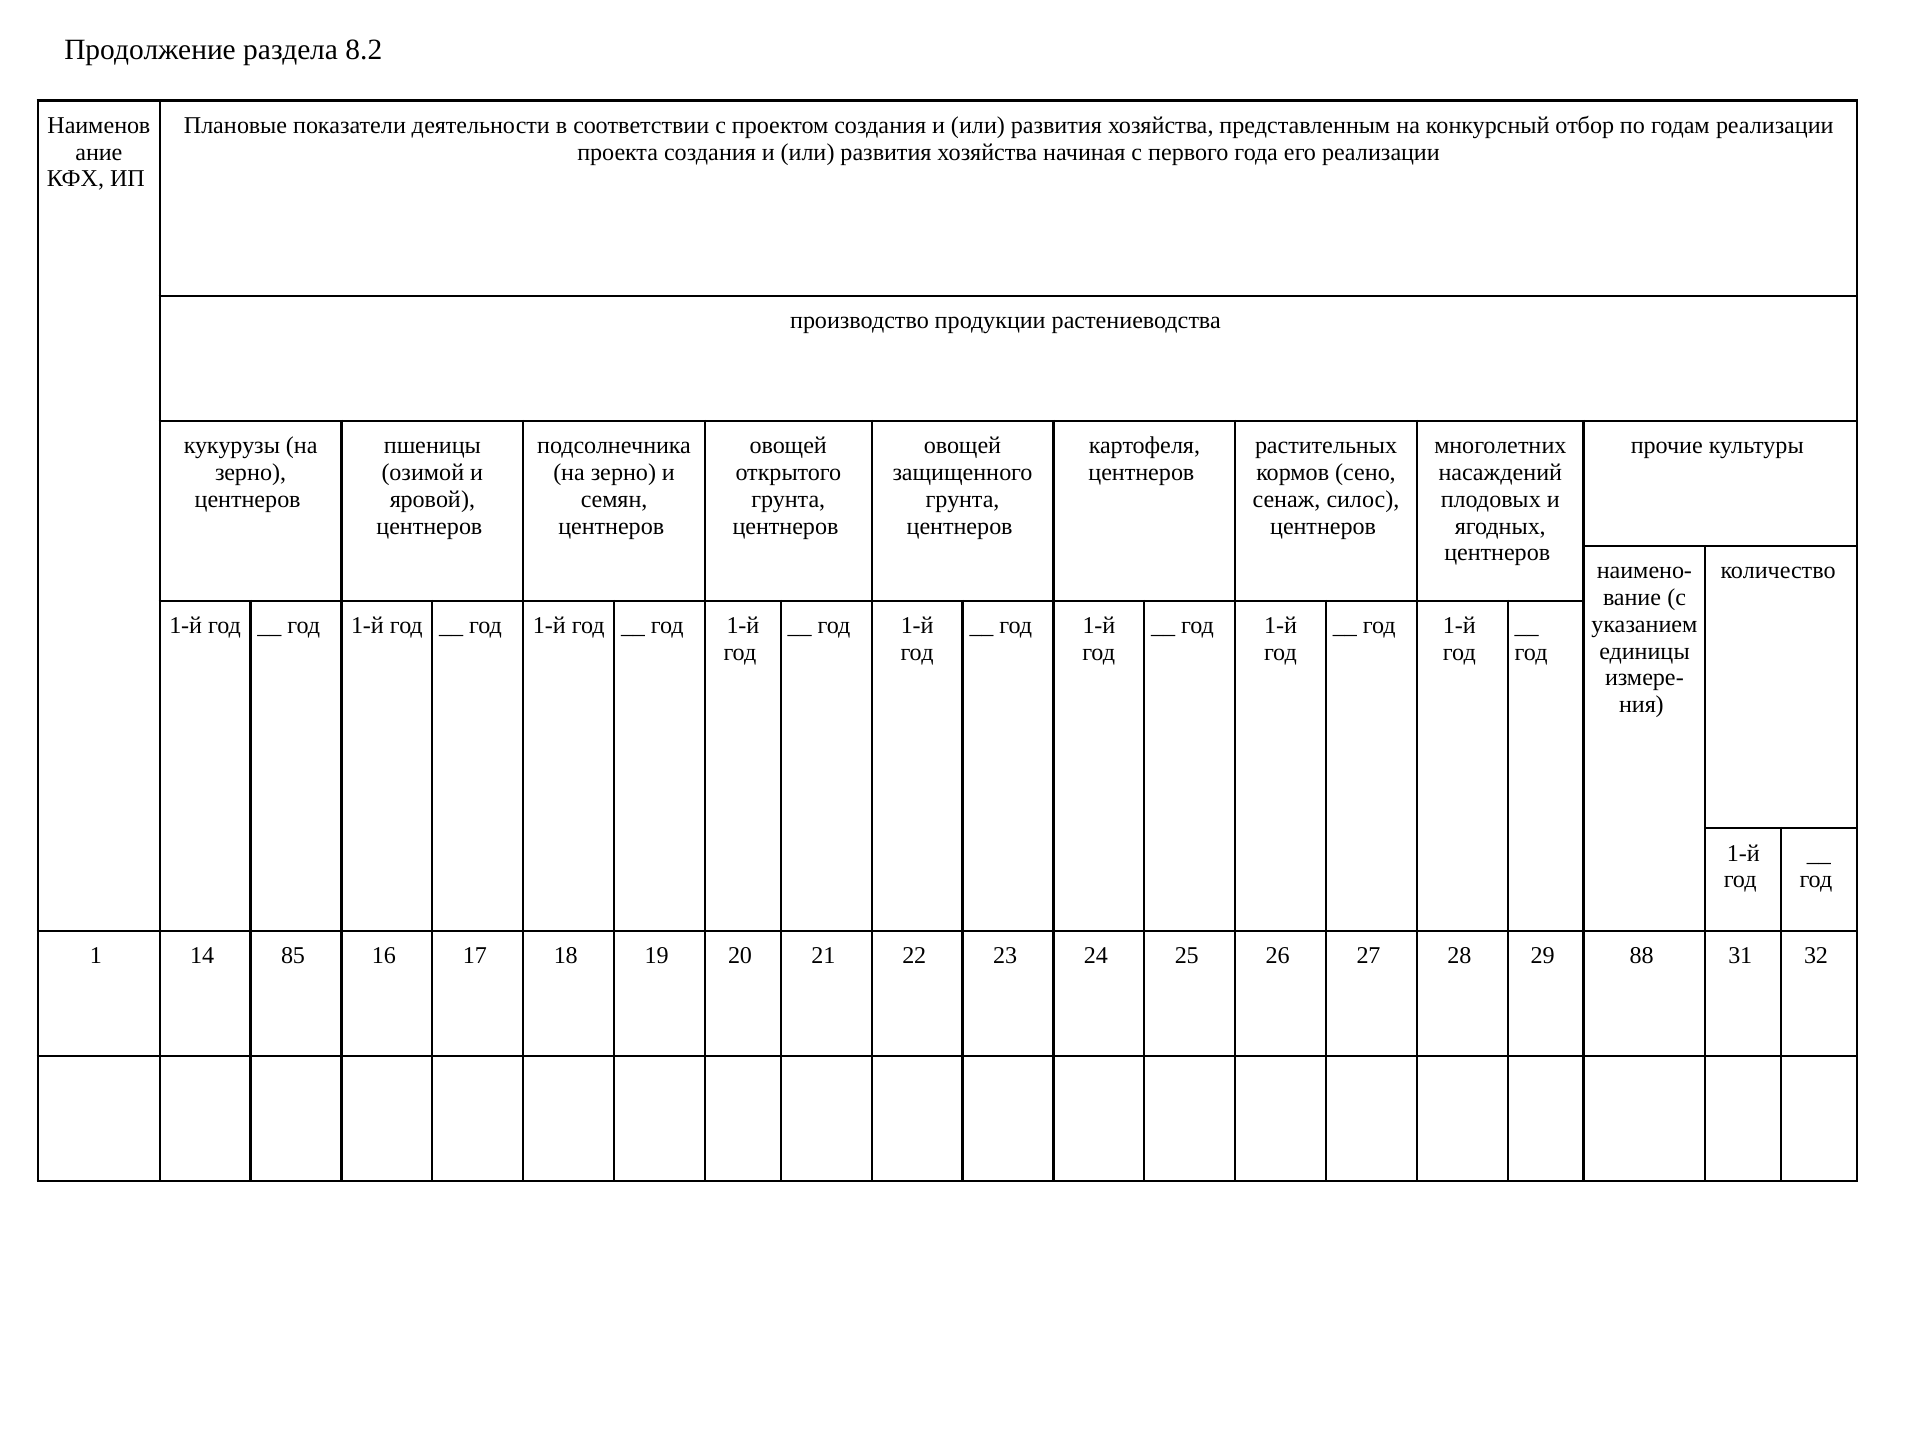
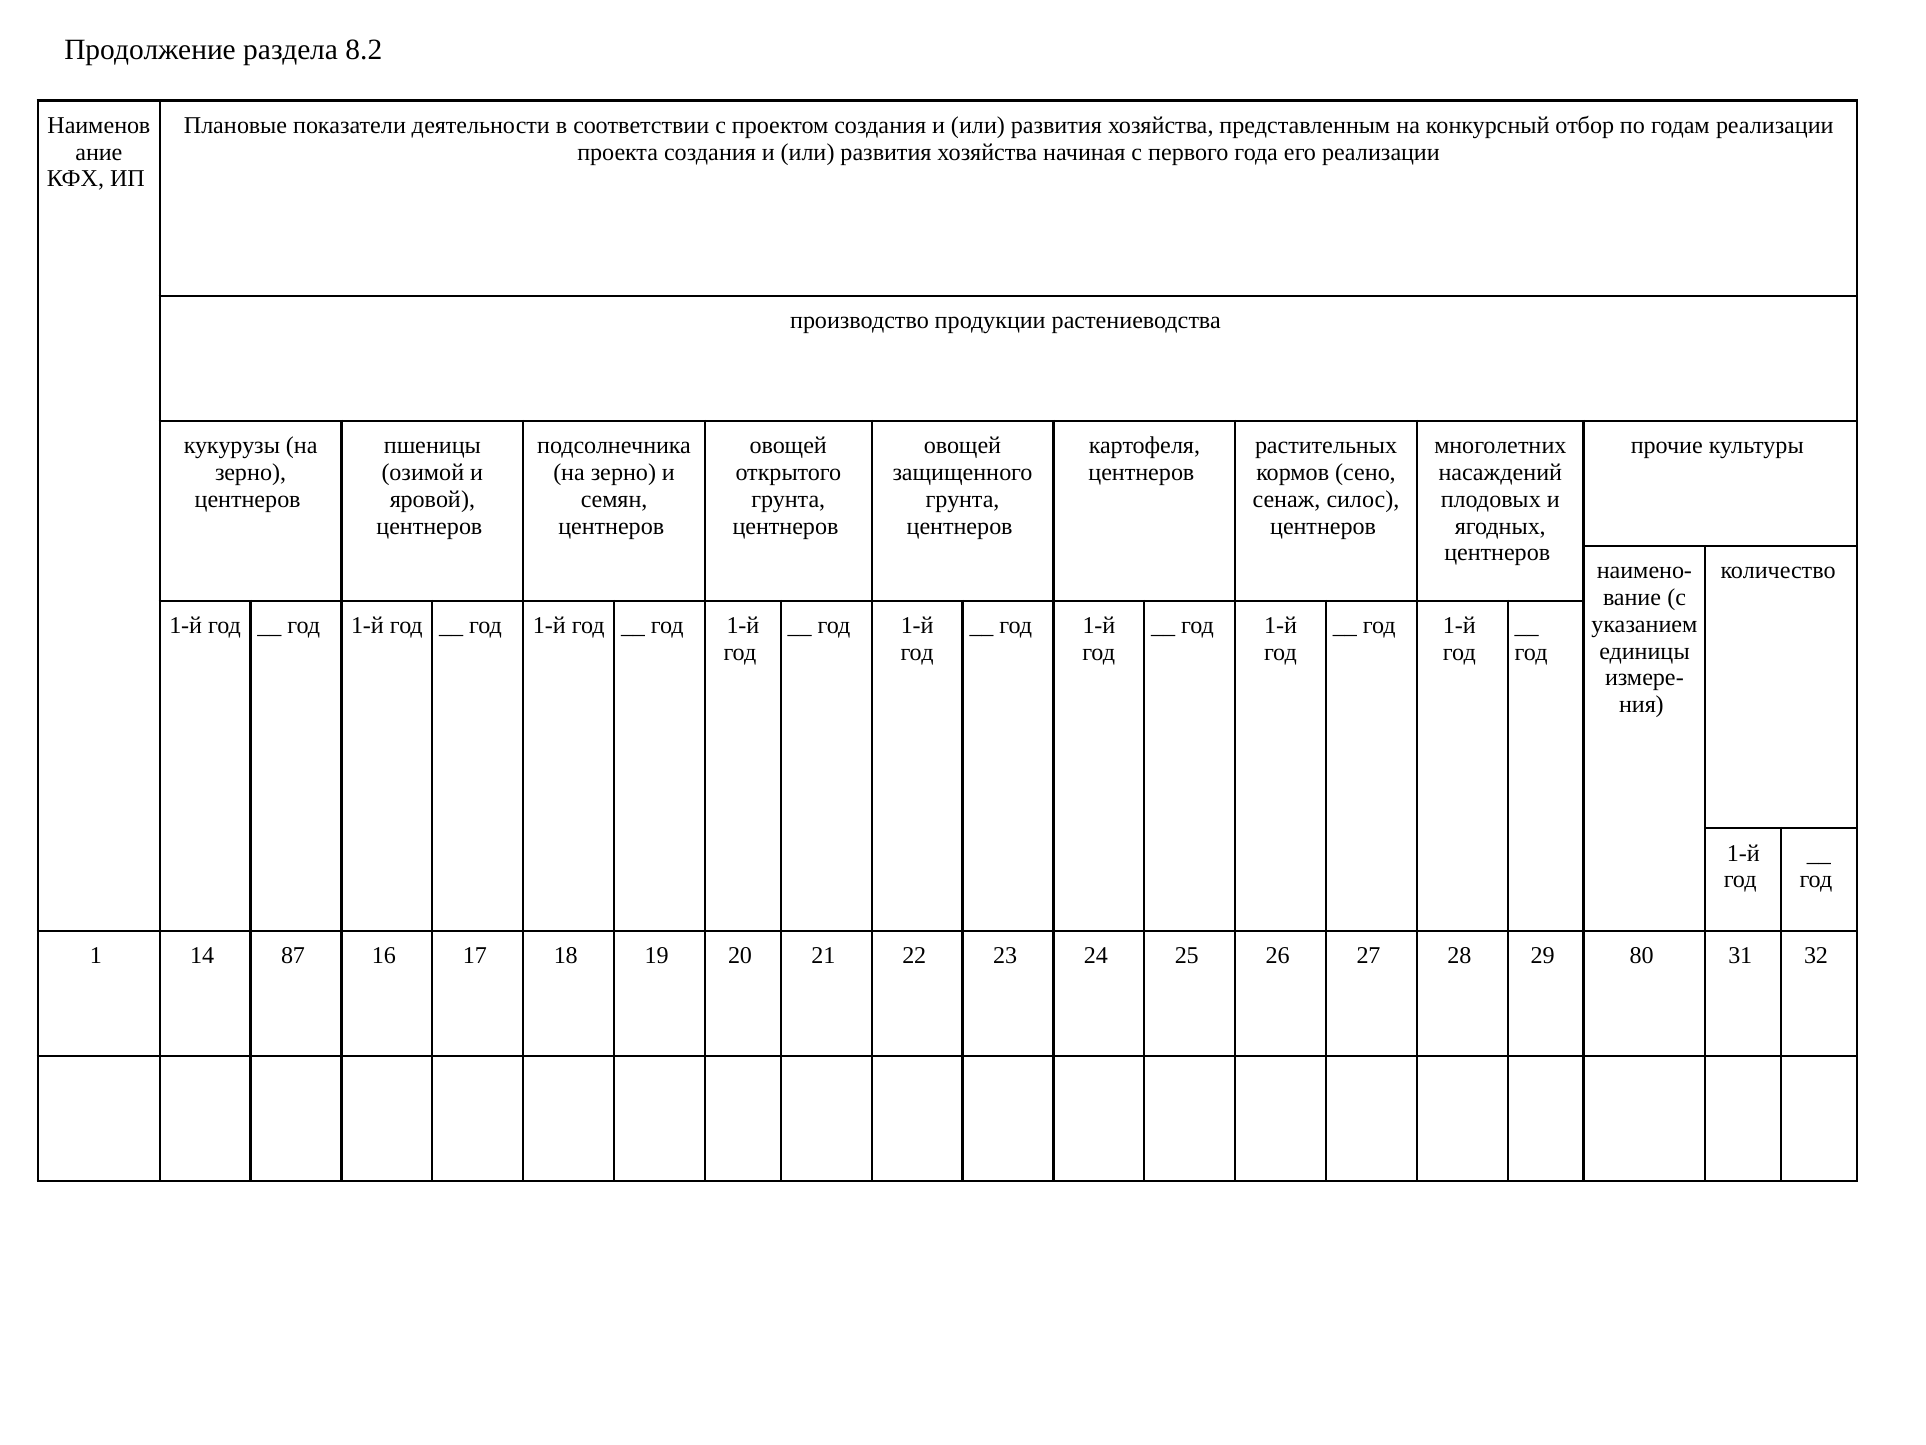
85: 85 -> 87 (293, 956)
88: 88 -> 80 (1642, 956)
